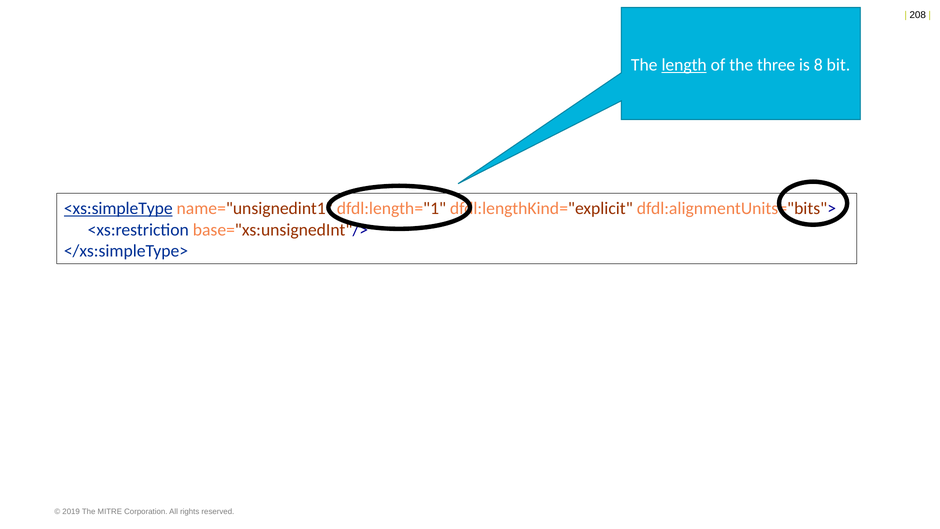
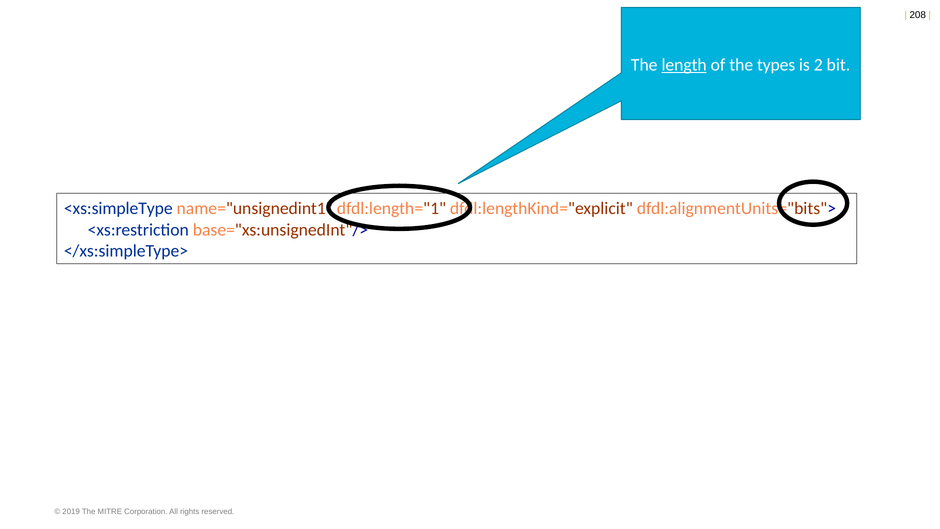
three: three -> types (776, 65)
8: 8 -> 2 (818, 65)
<xs:simpleType underline: present -> none (118, 208)
